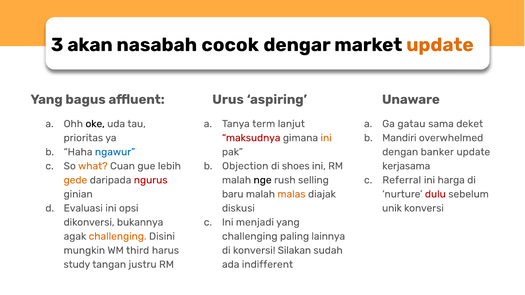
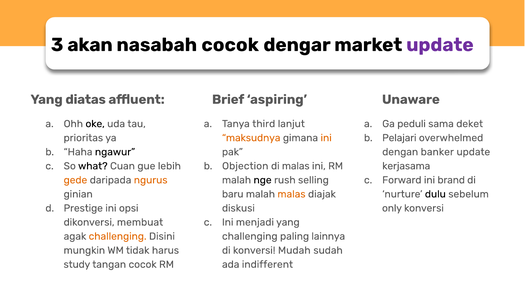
update colour: orange -> purple (440, 45)
bagus: bagus -> diatas (86, 100)
Urus: Urus -> Brief (228, 100)
term: term -> third (264, 124)
gatau: gatau -> peduli (412, 124)
maksudnya colour: red -> orange (251, 138)
Mandiri: Mandiri -> Pelajari (399, 138)
ngawur colour: blue -> black (115, 152)
what colour: orange -> black (93, 166)
di shoes: shoes -> malas (296, 166)
ngurus colour: red -> orange (151, 180)
Referral: Referral -> Forward (402, 180)
harga: harga -> brand (451, 180)
dulu colour: red -> black (435, 194)
Evaluasi: Evaluasi -> Prestige (83, 208)
unik: unik -> only (392, 208)
bukannya: bukannya -> membuat (140, 222)
third: third -> tidak (138, 251)
Silakan: Silakan -> Mudah (294, 251)
tangan justru: justru -> cocok (143, 265)
